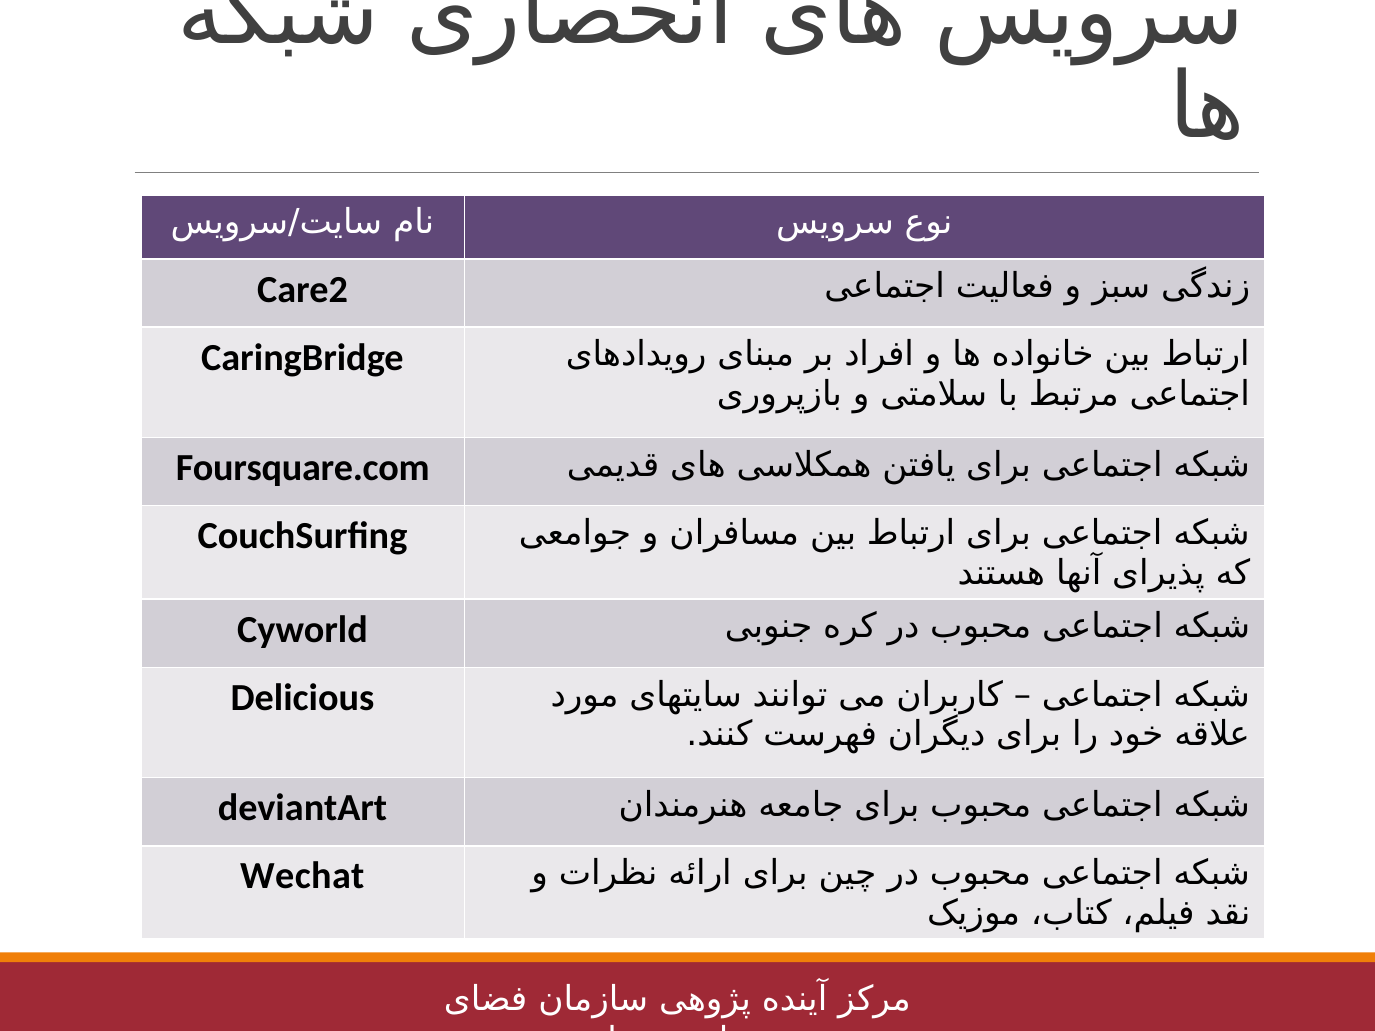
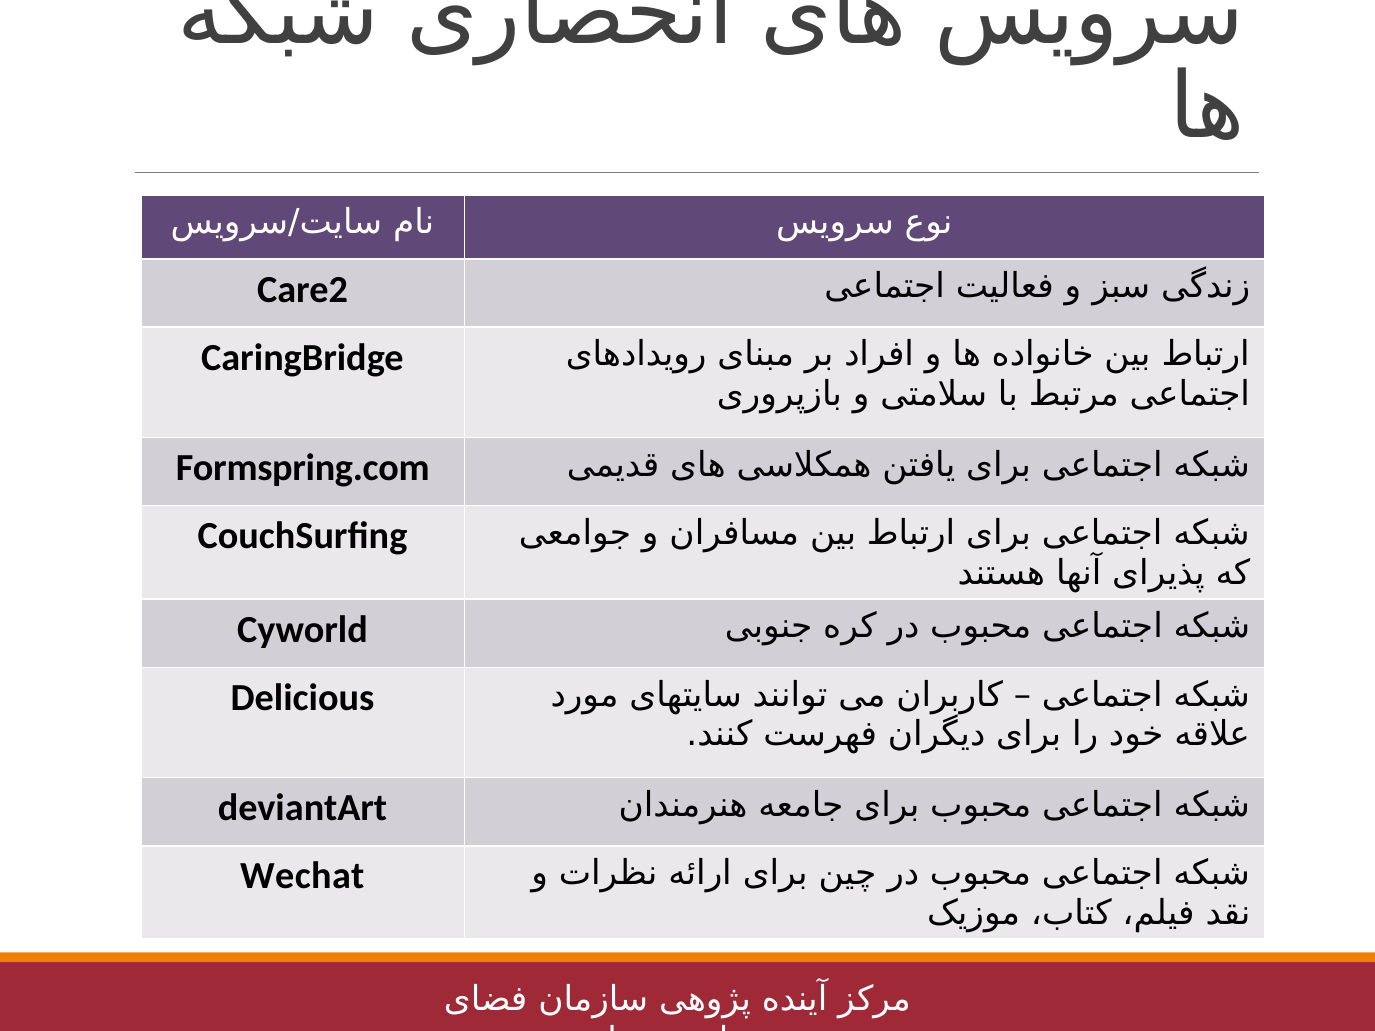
Foursquare.com: Foursquare.com -> Formspring.com (303, 468)
